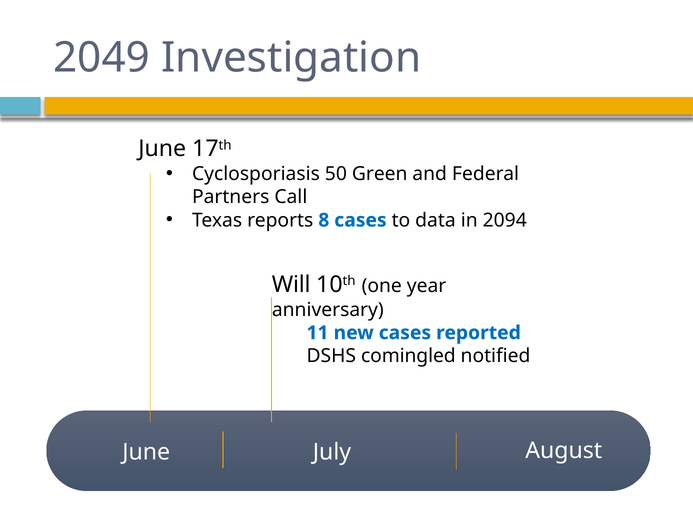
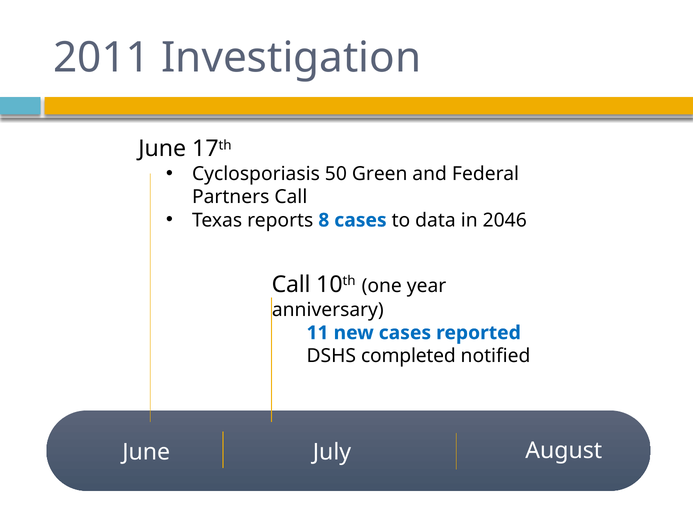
2049: 2049 -> 2011 (102, 58)
2094: 2094 -> 2046 (505, 220)
Will: Will -> Call (291, 284)
comingled: comingled -> completed (408, 356)
